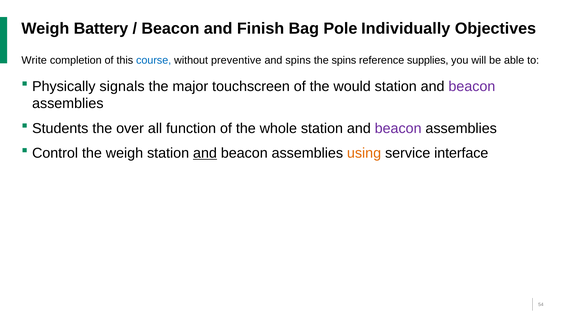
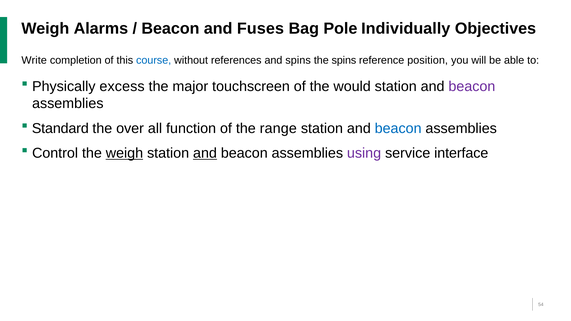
Battery: Battery -> Alarms (101, 28)
Finish: Finish -> Fuses (260, 28)
preventive: preventive -> references (236, 60)
supplies: supplies -> position (428, 60)
signals: signals -> excess (122, 86)
Students: Students -> Standard (60, 128)
whole: whole -> range (278, 128)
beacon colour: purple -> blue (398, 128)
weigh underline: none -> present (124, 153)
using colour: orange -> purple (364, 153)
